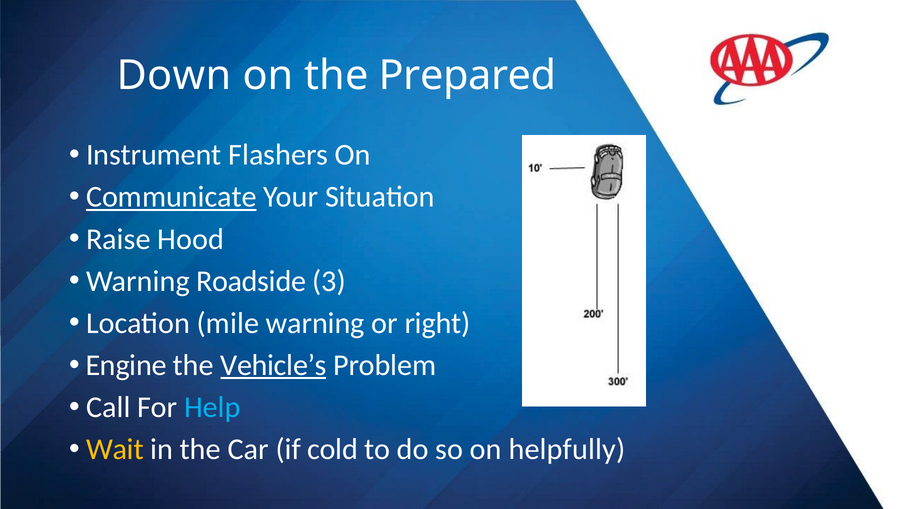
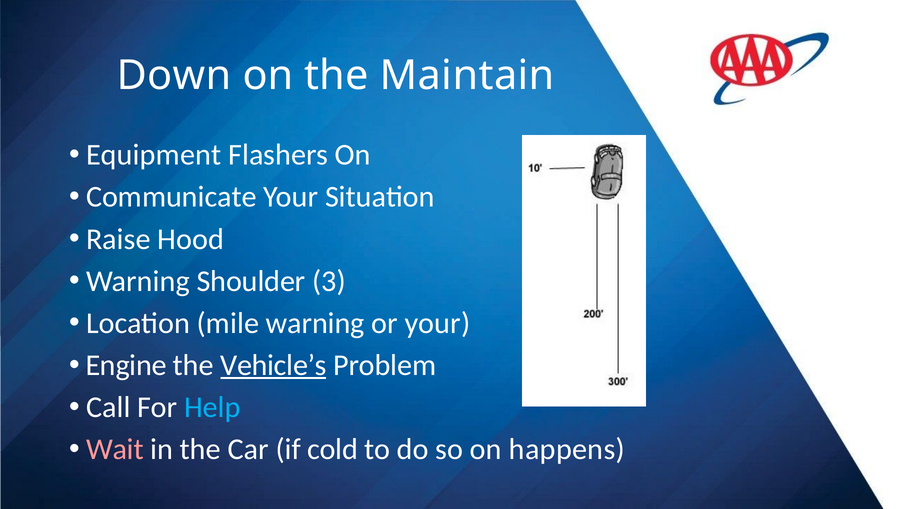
Prepared: Prepared -> Maintain (467, 75)
Instrument: Instrument -> Equipment (154, 155)
Communicate underline: present -> none (171, 197)
Roadside: Roadside -> Shoulder (251, 281)
or right: right -> your (437, 324)
Wait colour: yellow -> pink (115, 450)
helpfully: helpfully -> happens (567, 450)
